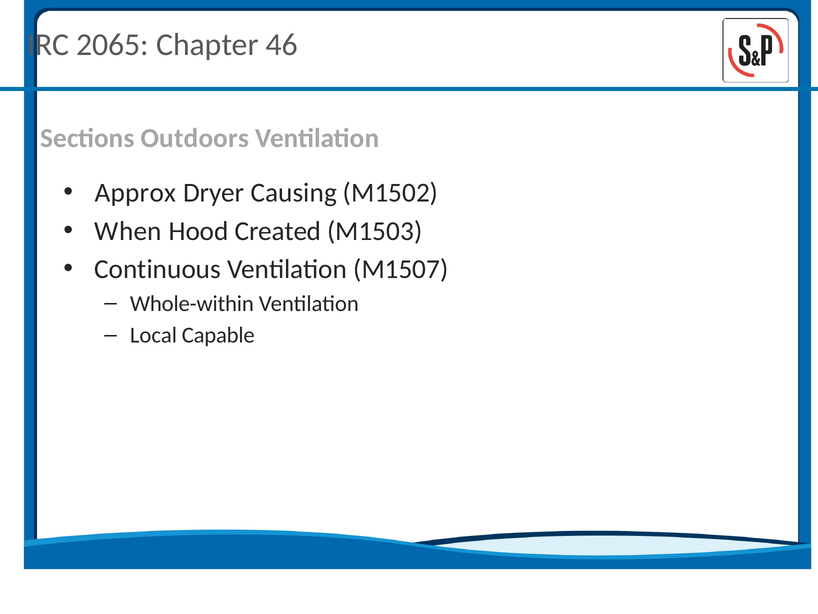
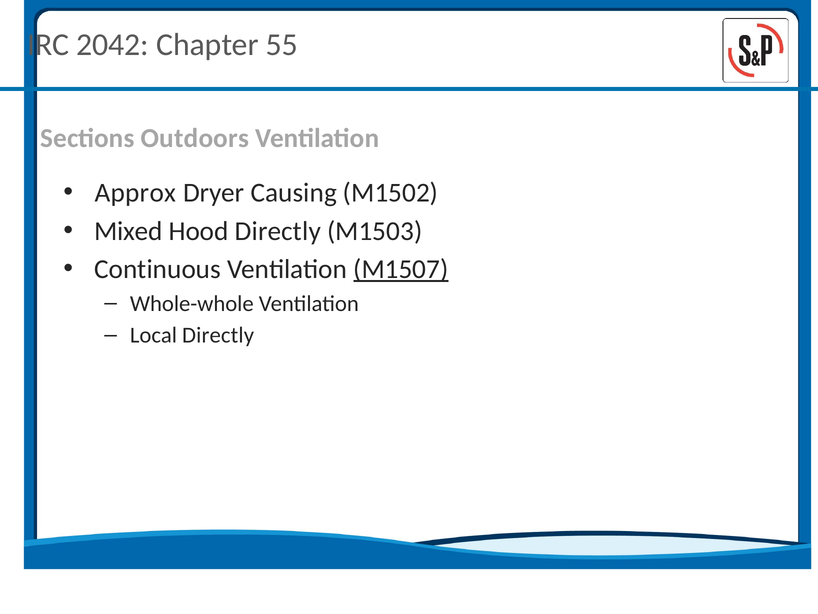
2065: 2065 -> 2042 (113, 45)
46: 46 -> 55 (282, 45)
When: When -> Mixed (128, 231)
Hood Created: Created -> Directly (278, 231)
M1507 underline: none -> present (401, 269)
Whole-within: Whole-within -> Whole-whole (192, 303)
Local Capable: Capable -> Directly (218, 335)
